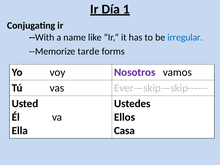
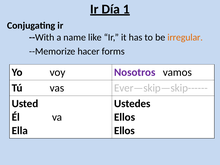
irregular colour: blue -> orange (185, 37)
tarde: tarde -> hacer (89, 51)
Casa: Casa -> Ellos (124, 131)
